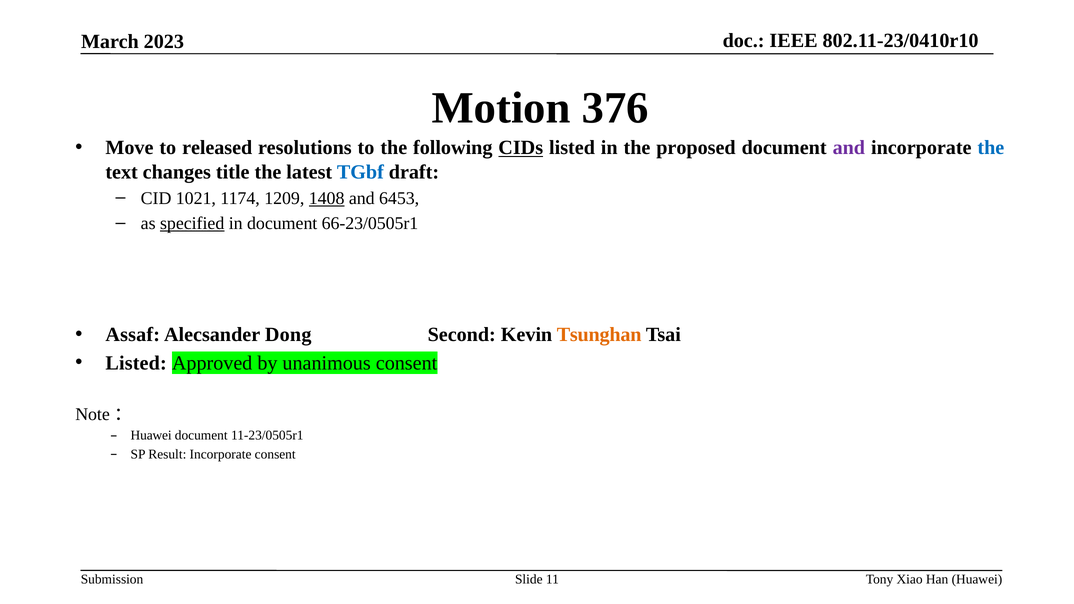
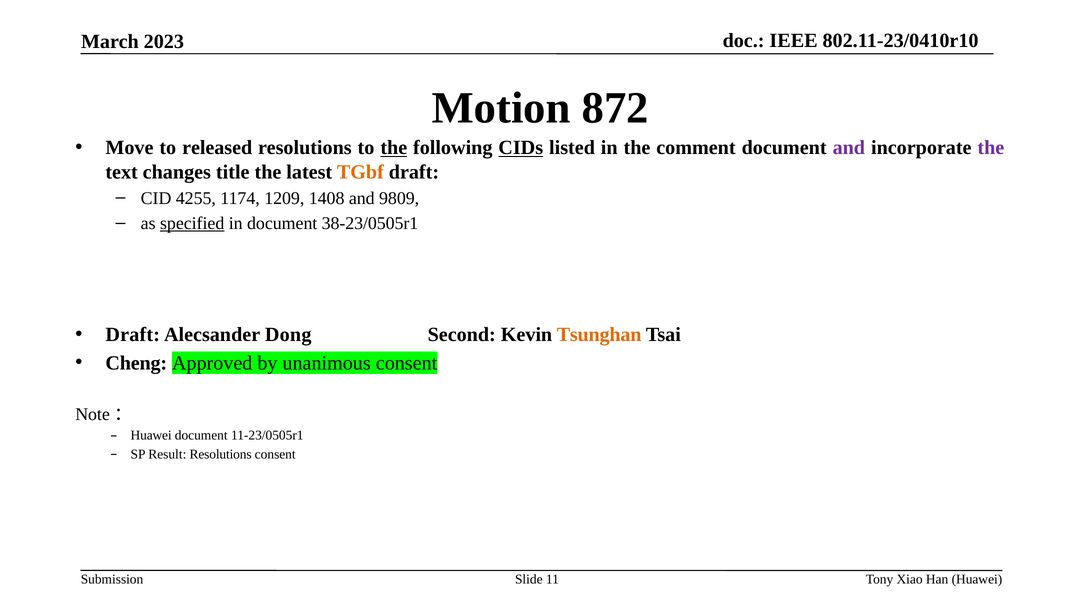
376: 376 -> 872 (615, 108)
the underline: none -> present (394, 148)
proposed: proposed -> comment (696, 148)
the colour: blue -> purple (991, 148)
TGbf colour: blue -> orange (360, 172)
1021: 1021 -> 4255 (196, 198)
1408 underline: present -> none (327, 198)
6453: 6453 -> 9809 (399, 198)
66-23/0505r1: 66-23/0505r1 -> 38-23/0505r1 (370, 223)
Assaf: Assaf -> Draft (133, 335)
Listed: Listed -> Cheng (136, 363)
Result Incorporate: Incorporate -> Resolutions (221, 454)
